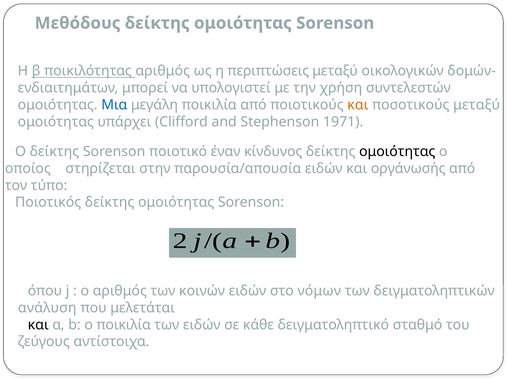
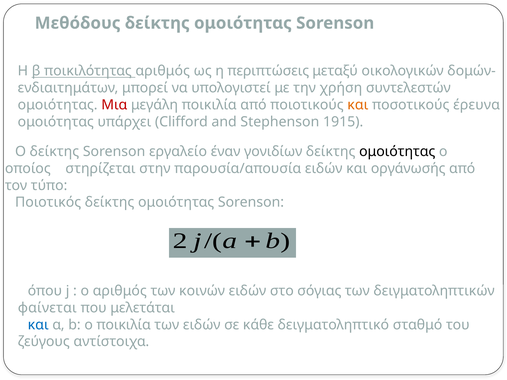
Μια colour: blue -> red (114, 105)
ποσοτικούς μεταξύ: μεταξύ -> έρευνα (477, 105)
1971: 1971 -> 1915 (343, 122)
ποιοτικό: ποιοτικό -> εργαλείο (178, 152)
κίνδυνος: κίνδυνος -> γονιδίων (273, 152)
νόμων: νόμων -> σόγιας (319, 291)
ανάλυση: ανάλυση -> φαίνεται (47, 308)
και colour: black -> blue (38, 325)
